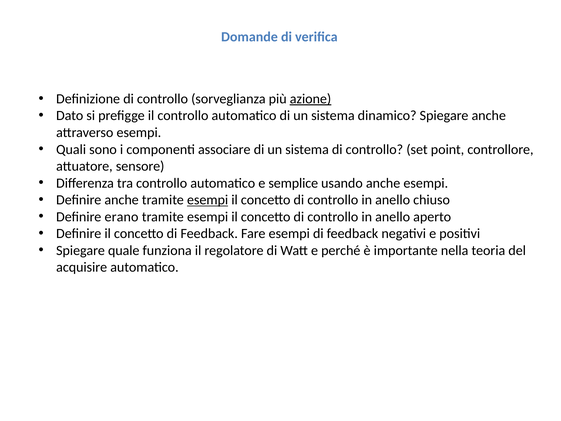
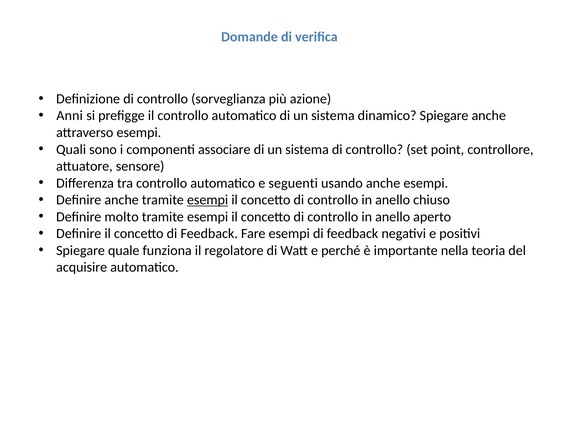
azione underline: present -> none (310, 99)
Dato: Dato -> Anni (70, 116)
semplice: semplice -> seguenti (293, 183)
erano: erano -> molto (122, 217)
